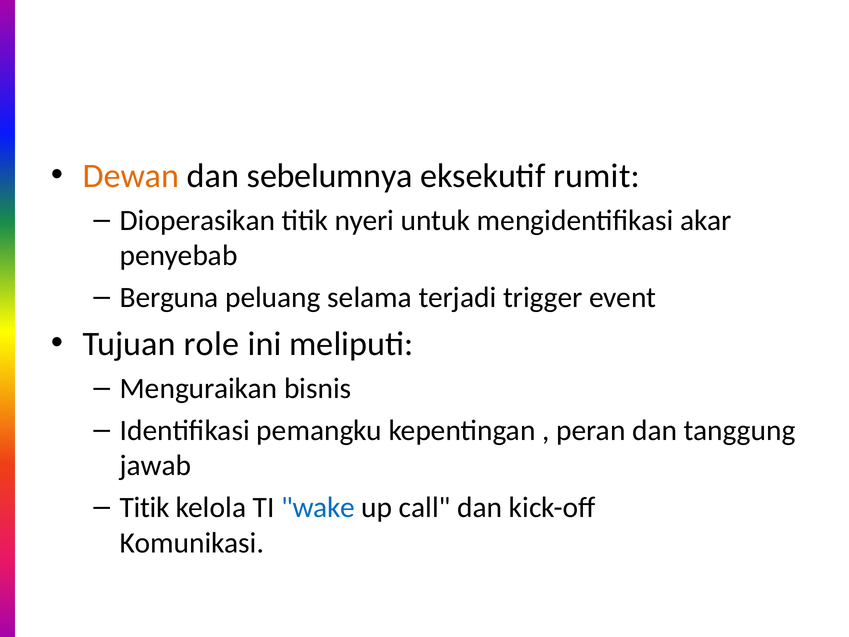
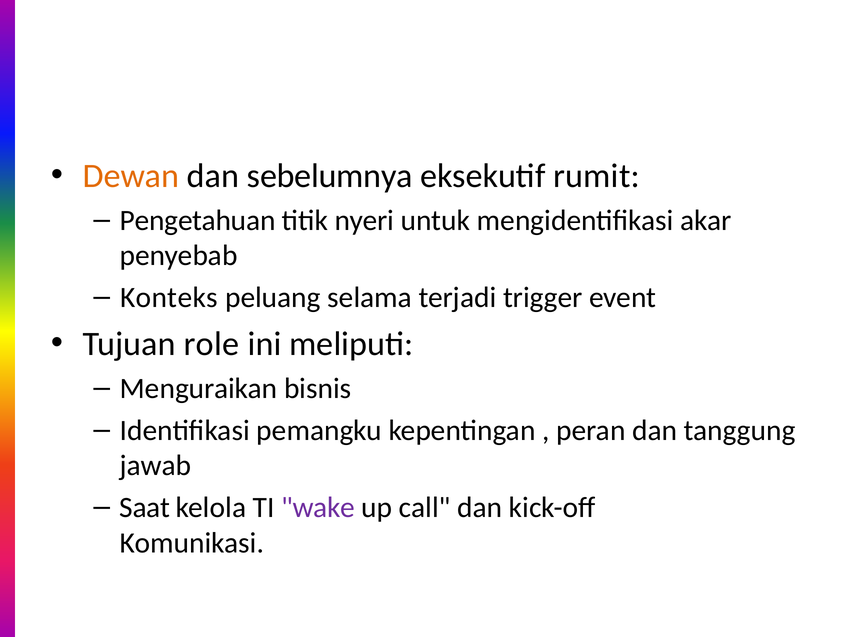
Dioperasikan: Dioperasikan -> Pengetahuan (198, 220)
Berguna: Berguna -> Konteks (169, 298)
Titik: Titik -> Saat (145, 507)
wake colour: blue -> purple (318, 507)
